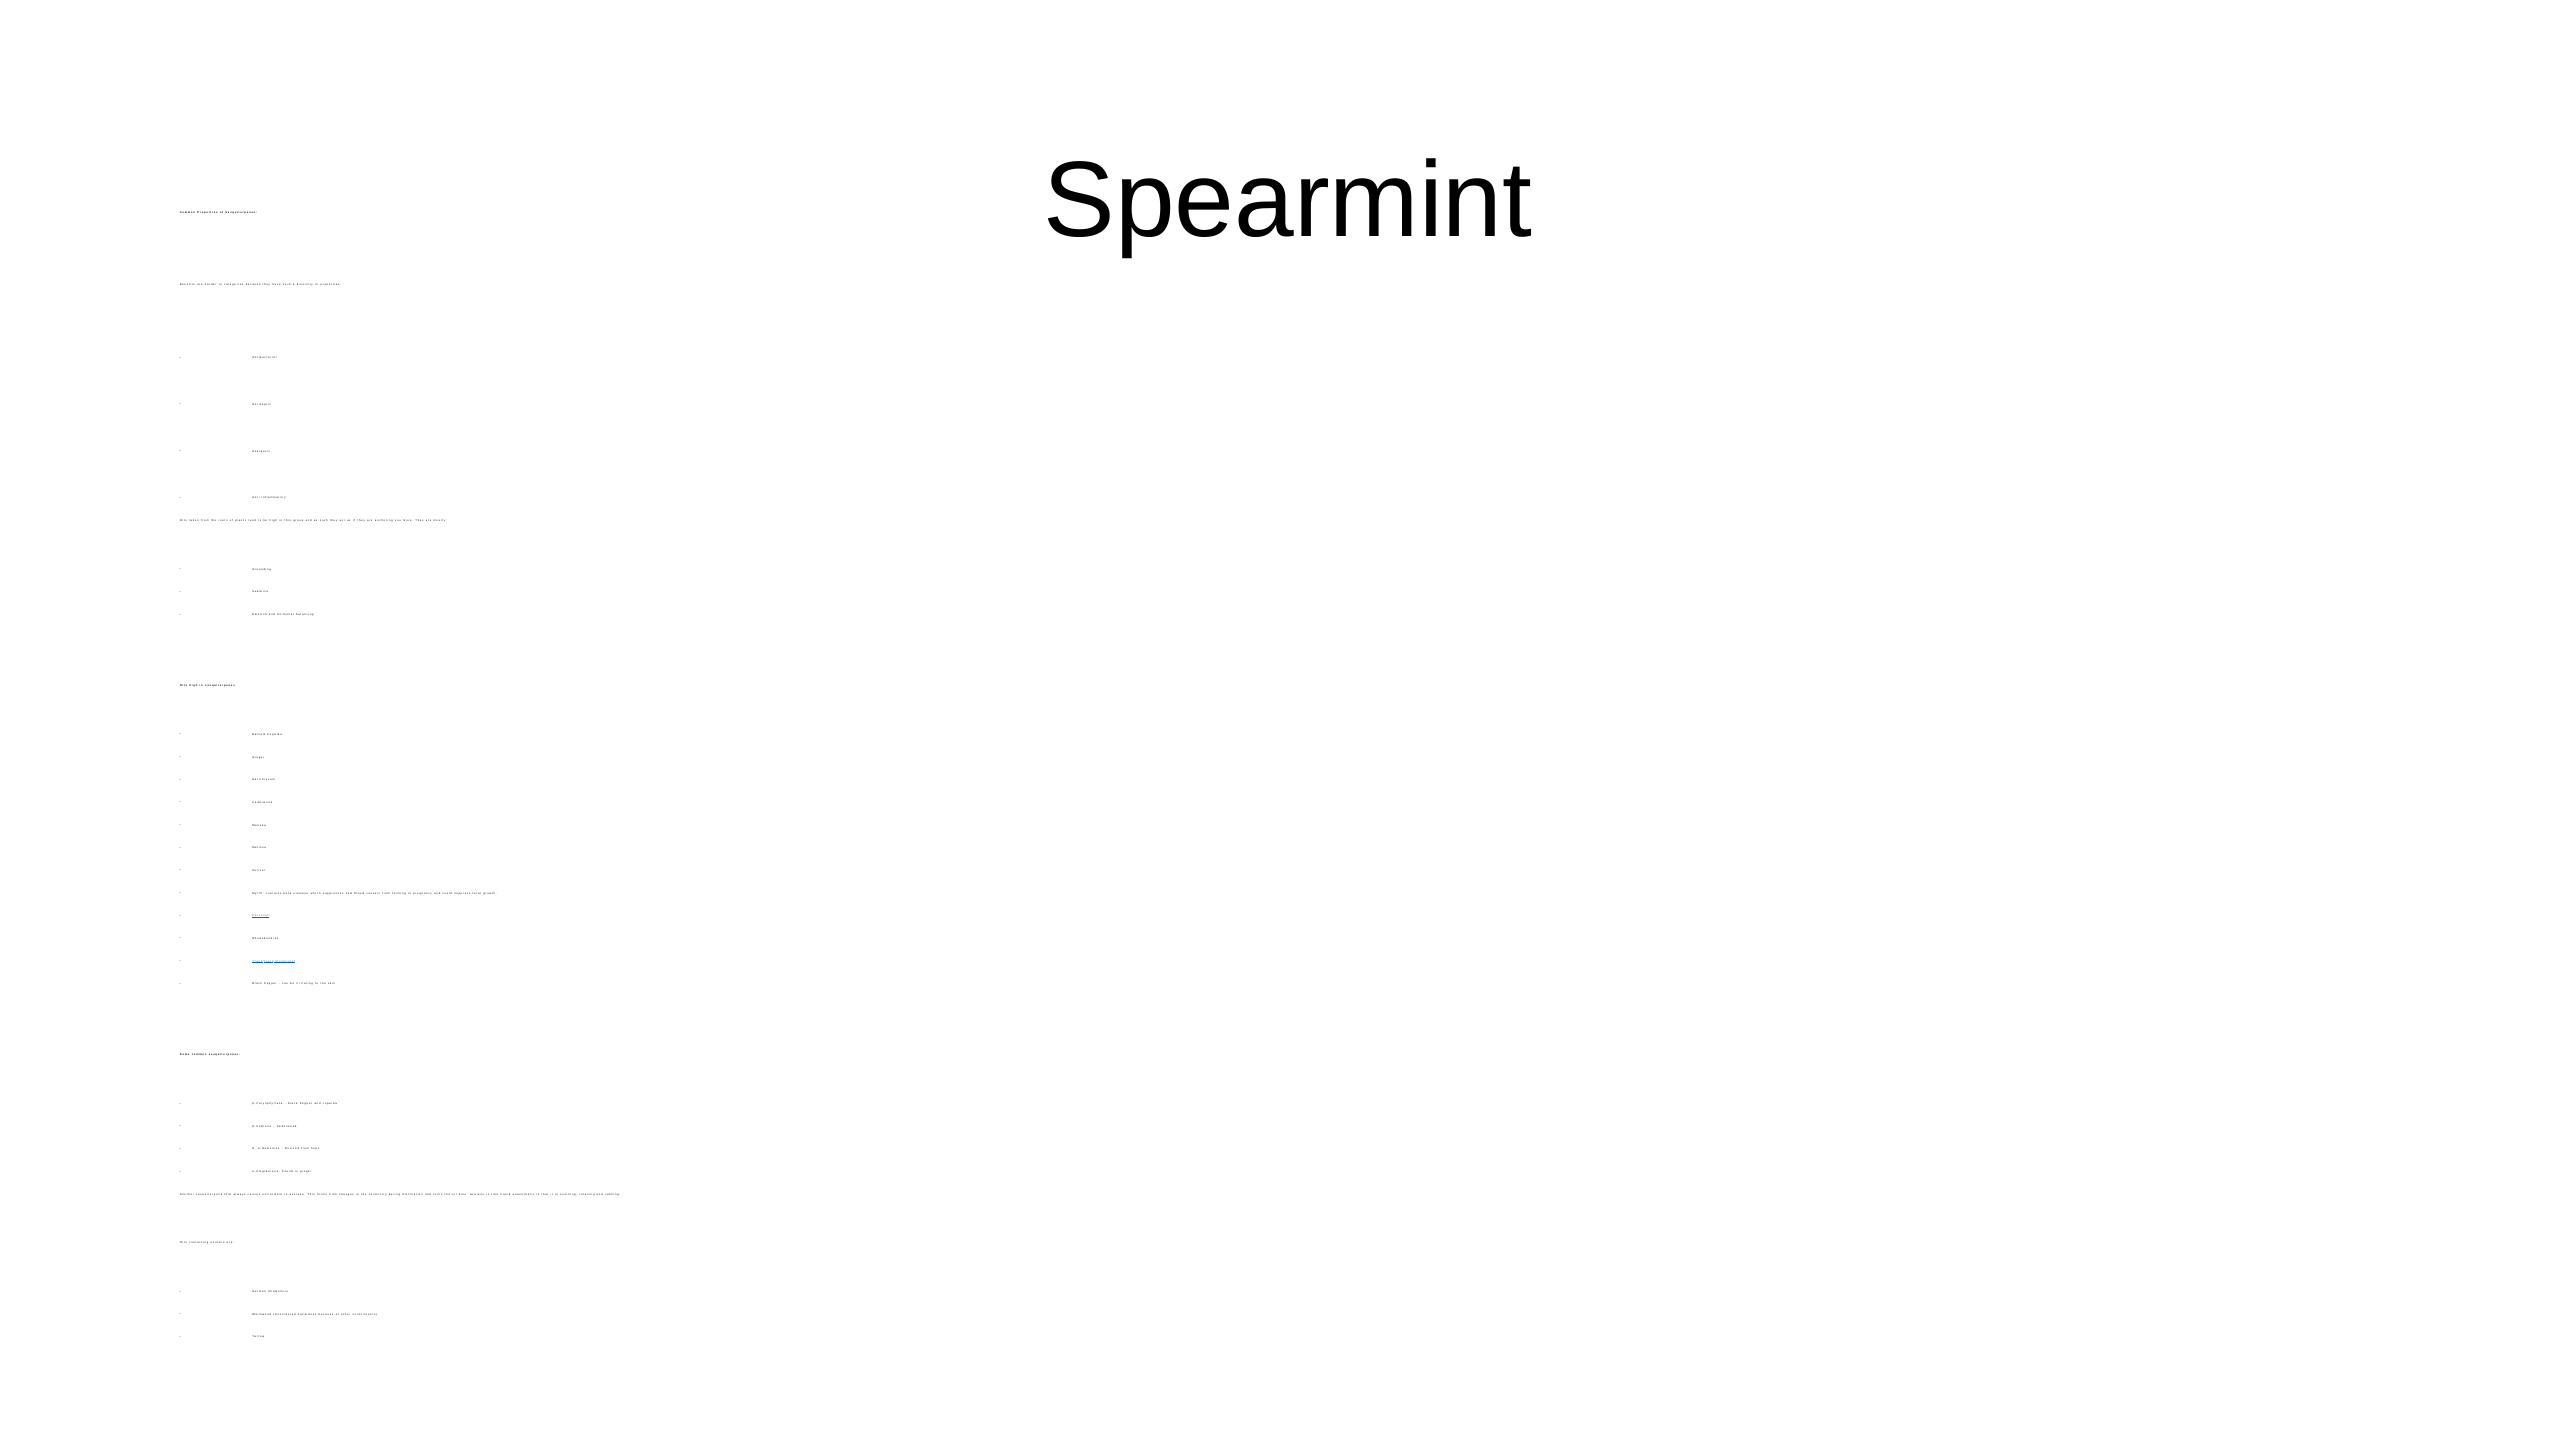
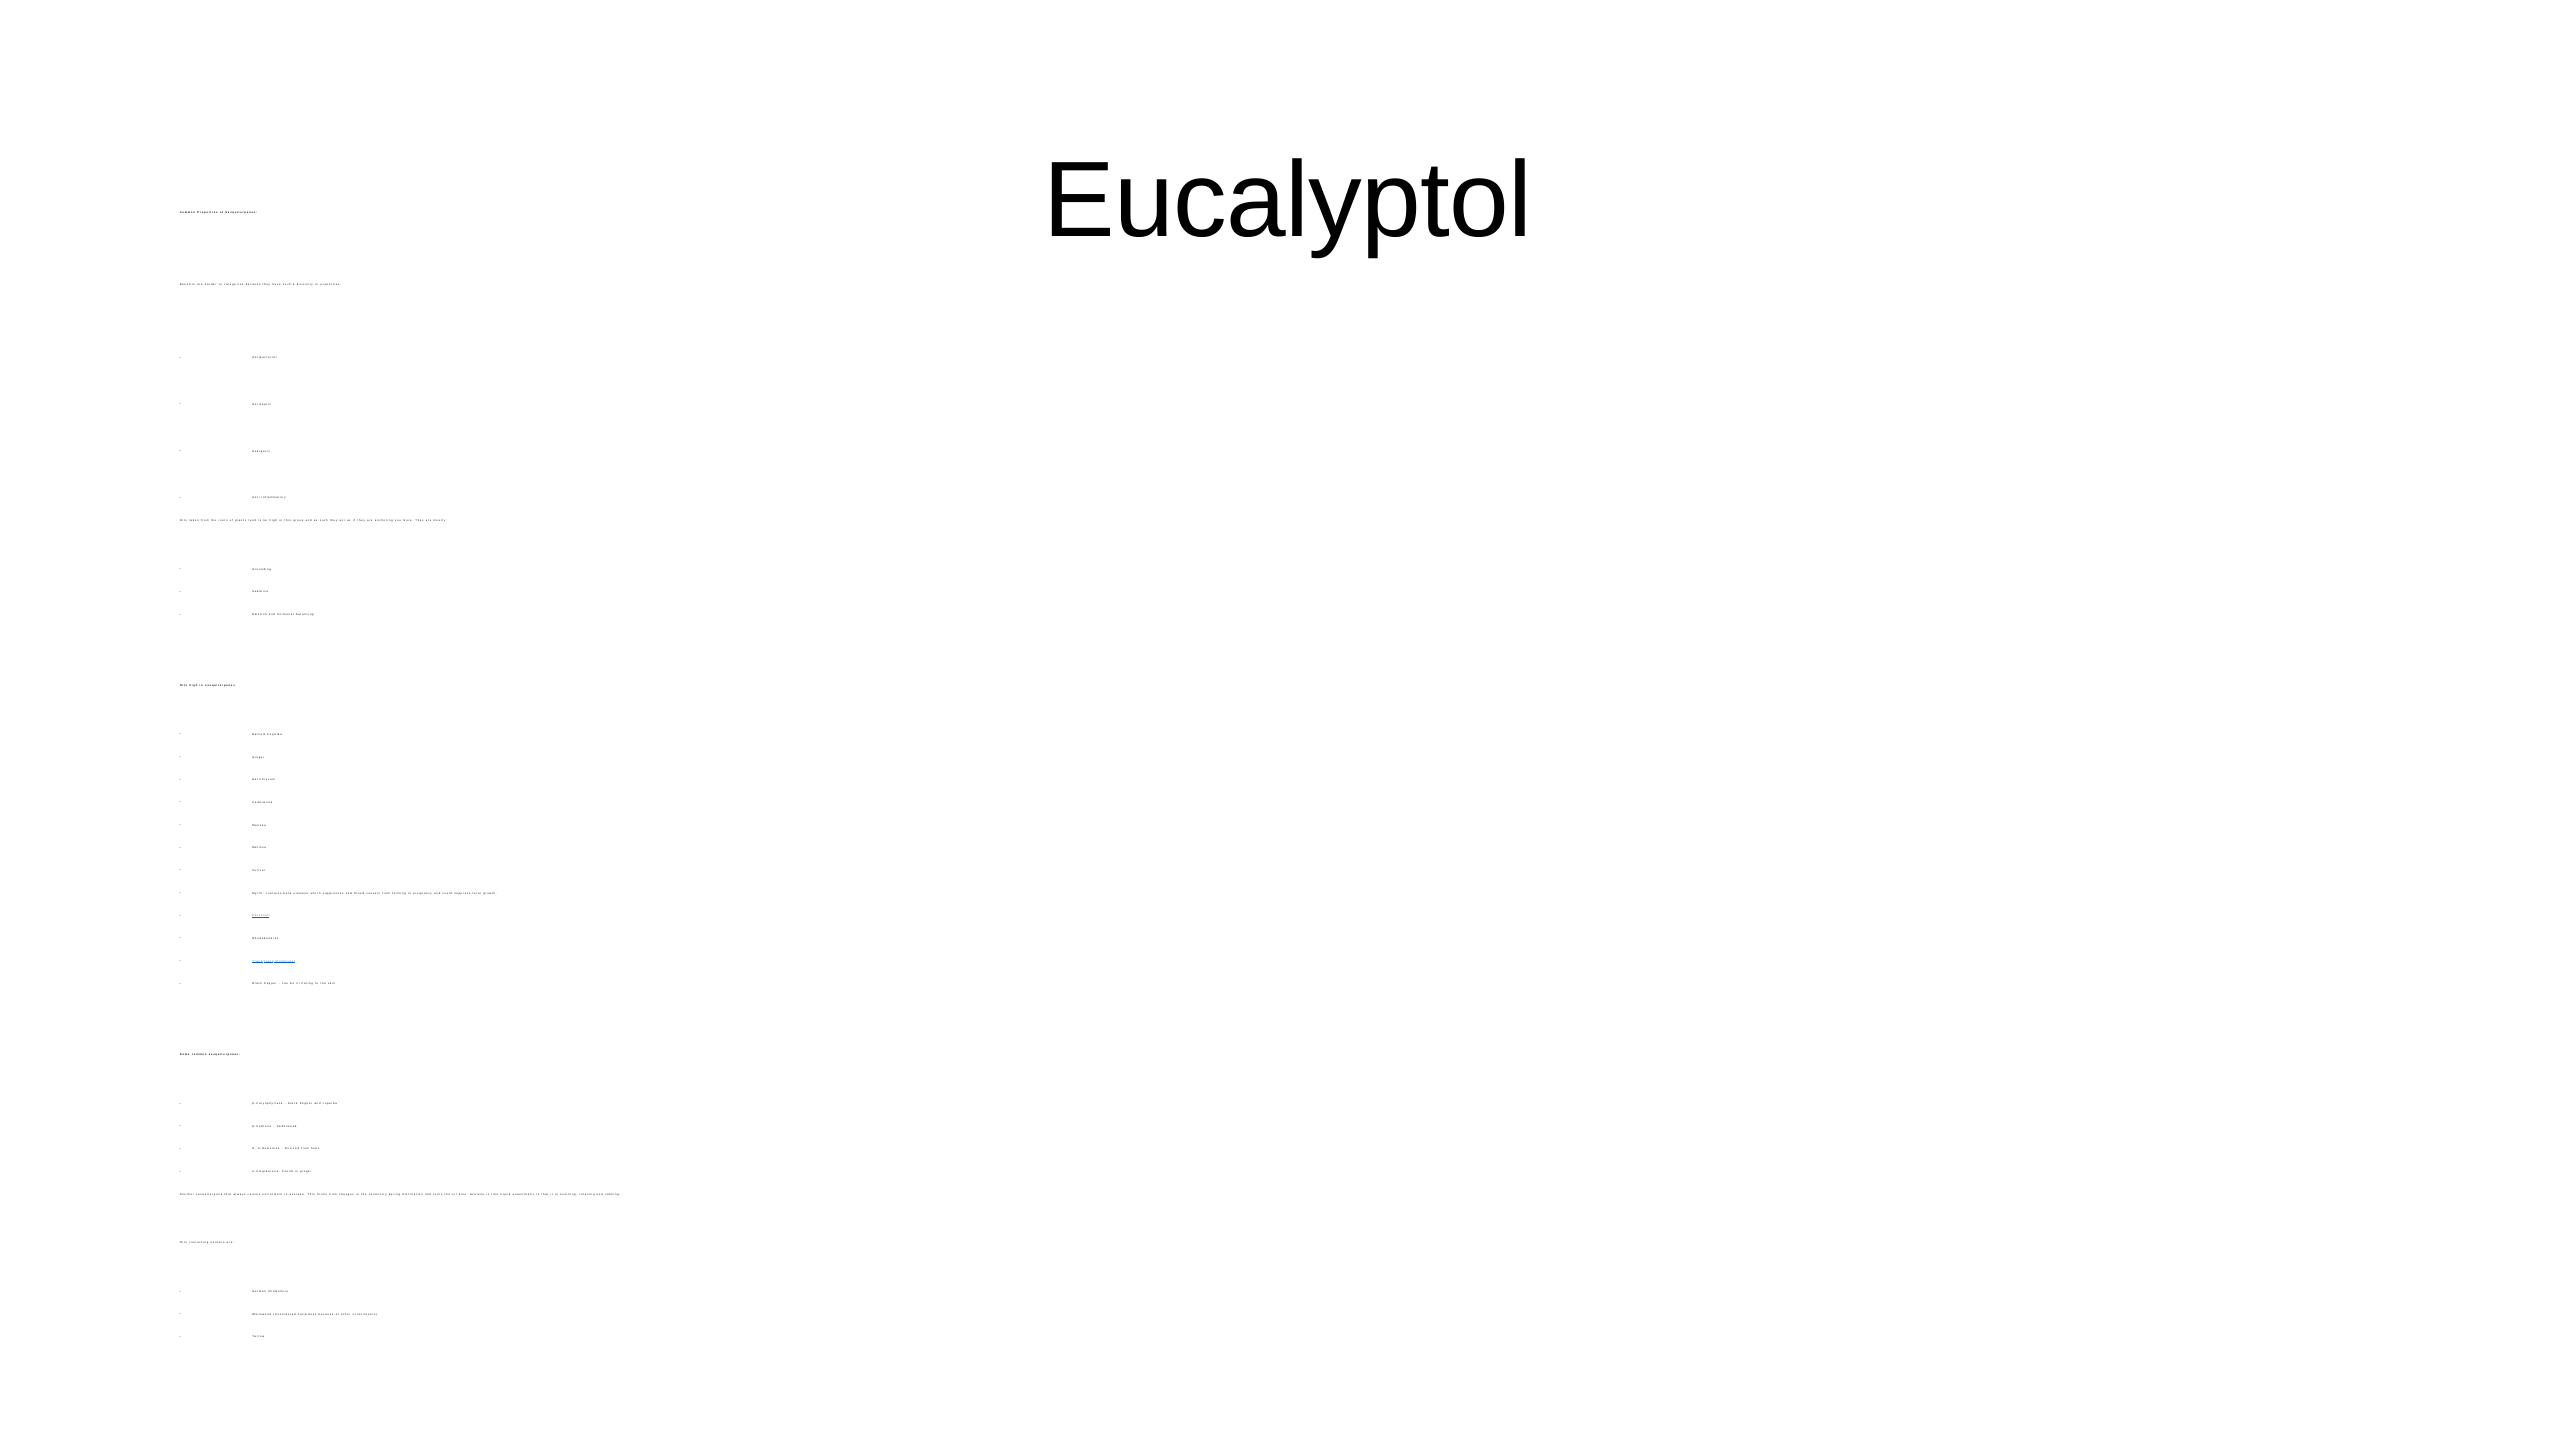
Spearmint: Spearmint -> Eucalyptol (1288, 202)
